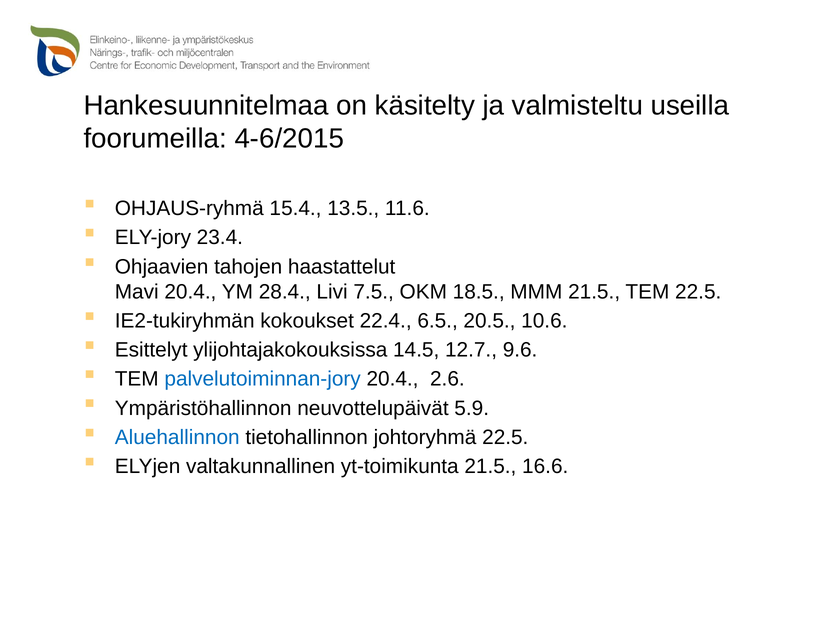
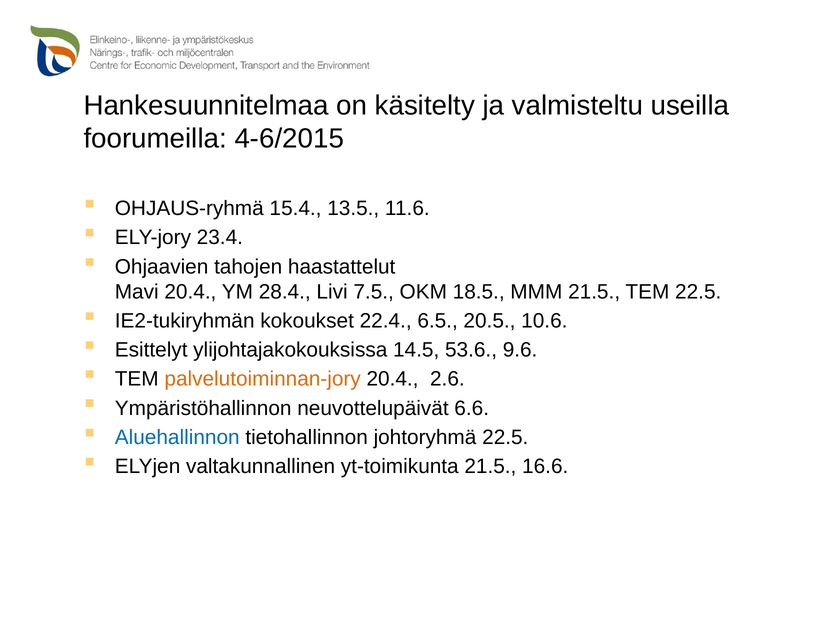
12.7: 12.7 -> 53.6 (471, 350)
palvelutoiminnan-jory colour: blue -> orange (263, 379)
5.9: 5.9 -> 6.6 (472, 408)
